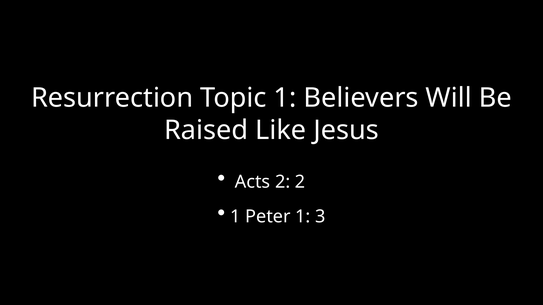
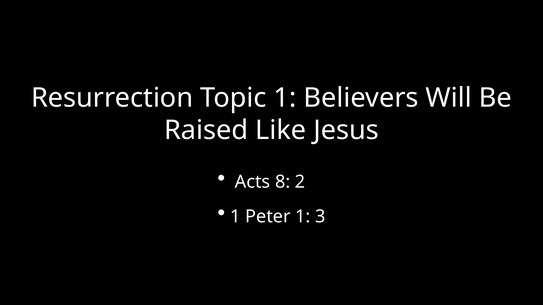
Acts 2: 2 -> 8 (283, 182)
